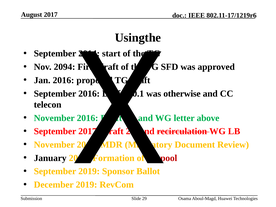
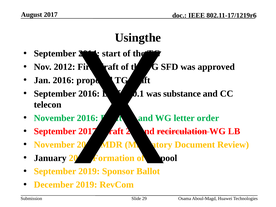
2094: 2094 -> 2012 (64, 67)
otherwise: otherwise -> substance (182, 94)
above: above -> order (208, 118)
pool colour: red -> black (169, 158)
